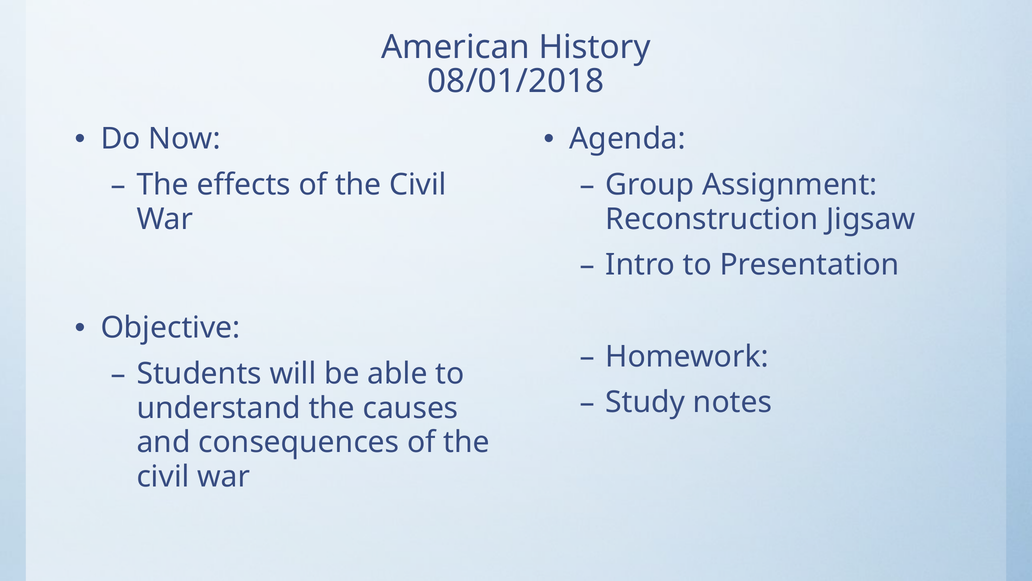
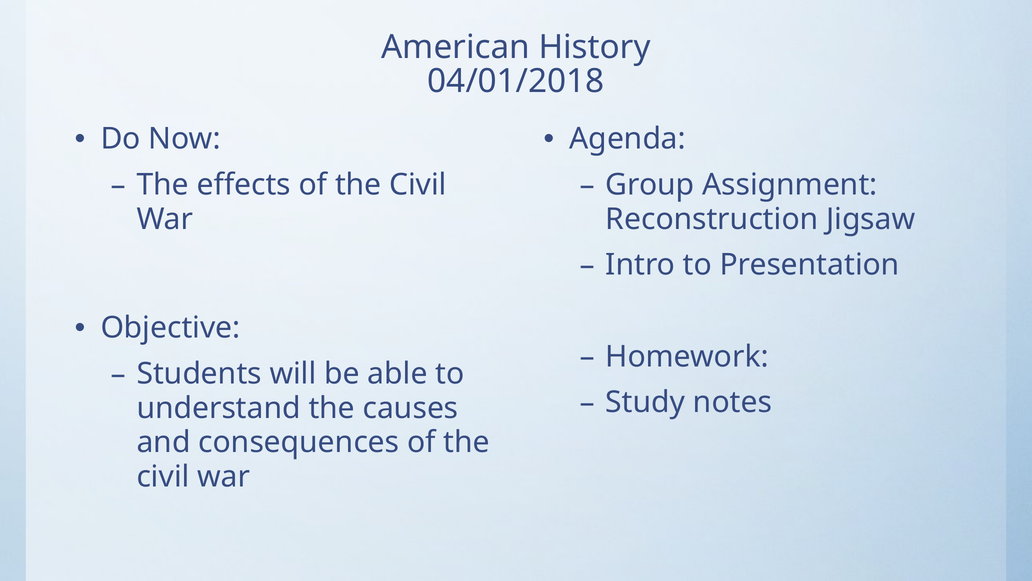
08/01/2018: 08/01/2018 -> 04/01/2018 (516, 81)
